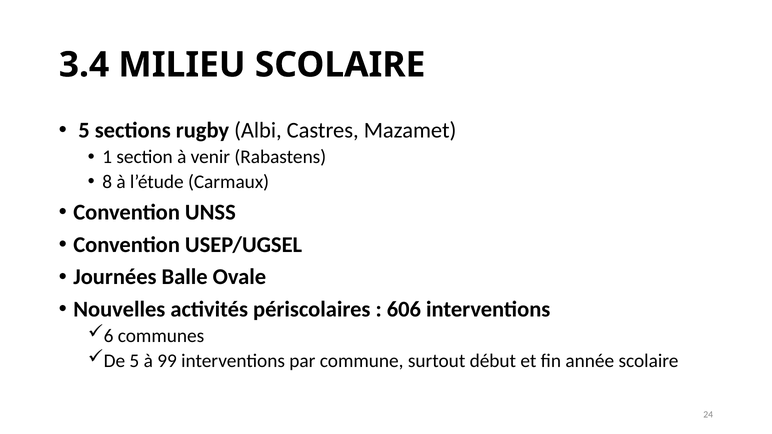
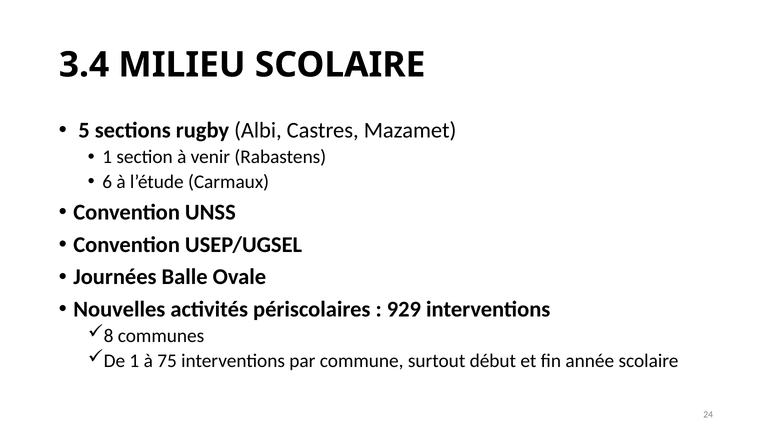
8: 8 -> 6 (107, 182)
606: 606 -> 929 (404, 309)
6: 6 -> 8 (109, 336)
De 5: 5 -> 1 (134, 361)
99: 99 -> 75 (167, 361)
